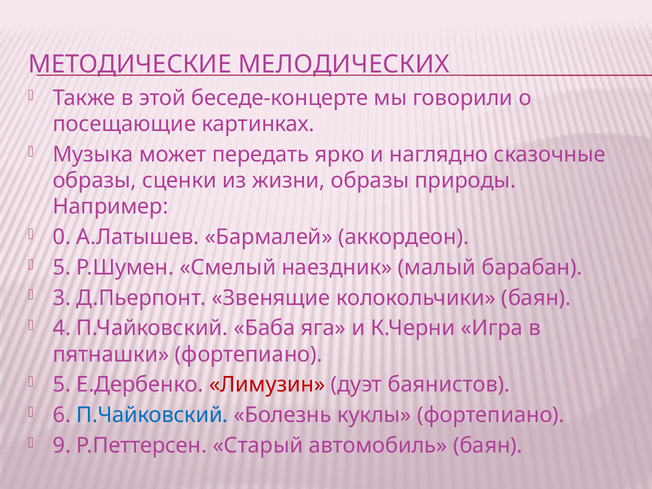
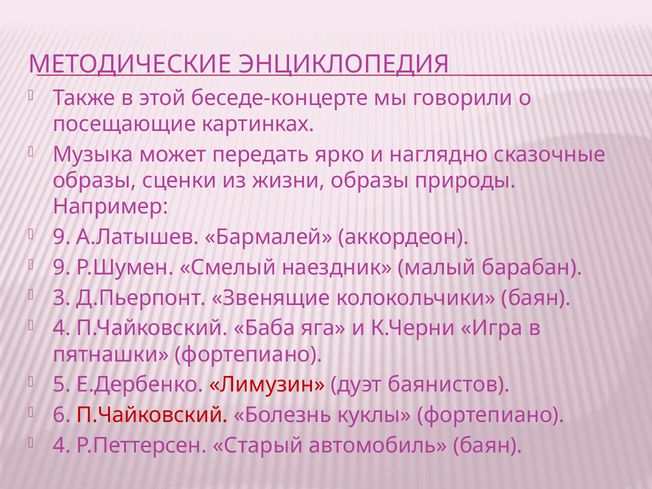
МЕЛОДИЧЕСКИХ: МЕЛОДИЧЕСКИХ -> ЭНЦИКЛОПЕДИЯ (344, 64)
0: 0 -> 9 (62, 237)
5: 5 -> 9 (62, 267)
П.Чайковский colour: blue -> red (152, 415)
9: 9 -> 4 (62, 446)
